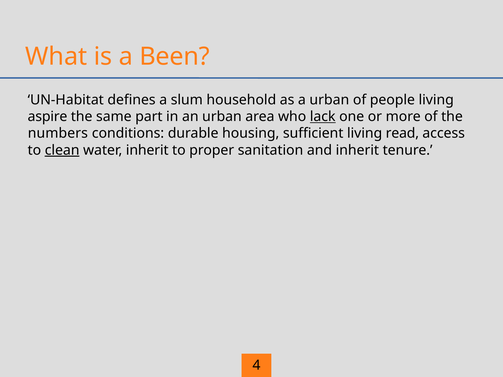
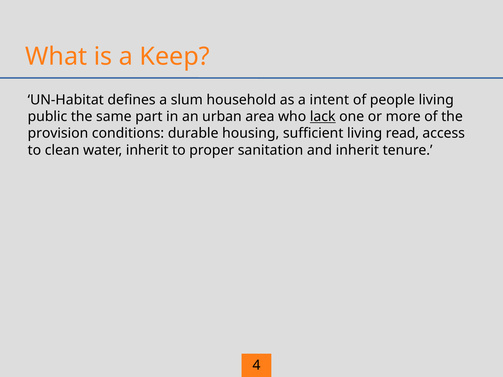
Been: Been -> Keep (175, 57)
a urban: urban -> intent (329, 100)
aspire: aspire -> public (47, 117)
numbers: numbers -> provision (58, 133)
clean underline: present -> none (62, 150)
